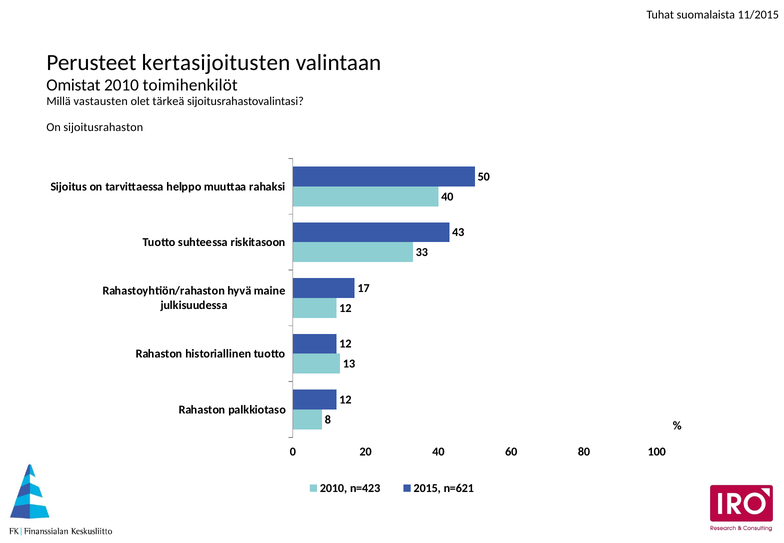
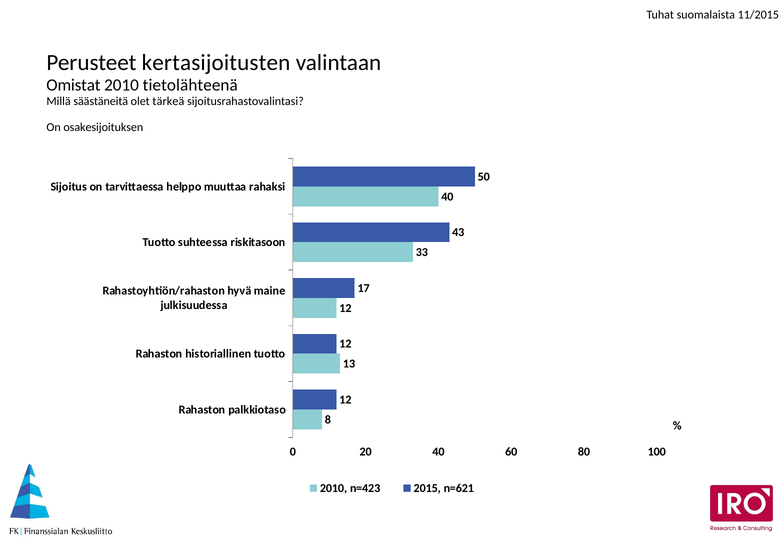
toimihenkilöt: toimihenkilöt -> tietolähteenä (190, 85)
vastausten: vastausten -> säästäneitä (101, 101)
sijoitusrahaston: sijoitusrahaston -> osakesijoituksen (103, 127)
